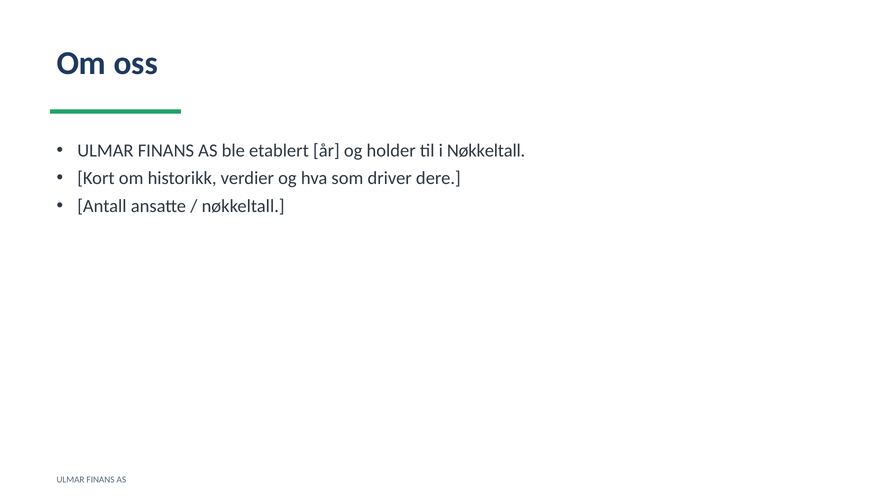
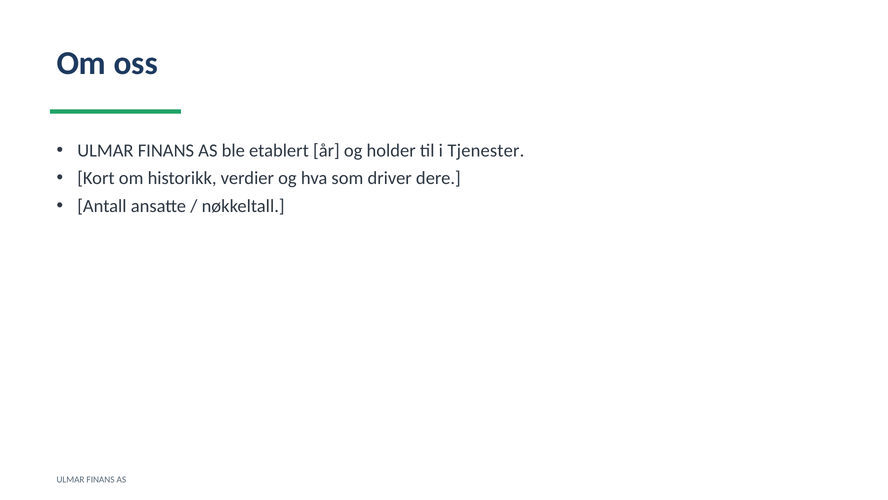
i Nøkkeltall: Nøkkeltall -> Tjenester (486, 150)
